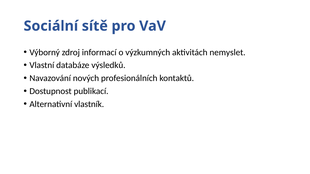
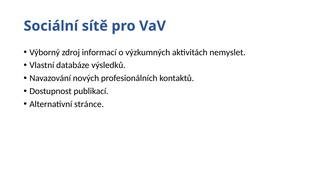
vlastník: vlastník -> stránce (89, 104)
